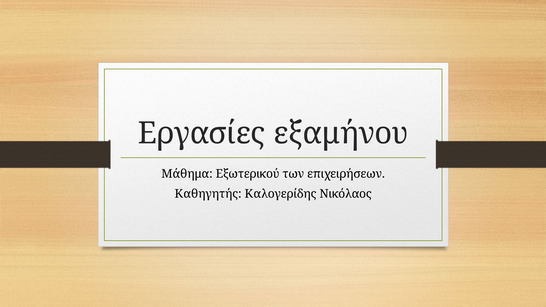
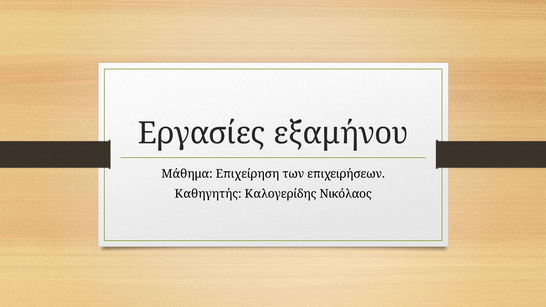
Εξωτερικού: Εξωτερικού -> Επιχείρηση (248, 174)
